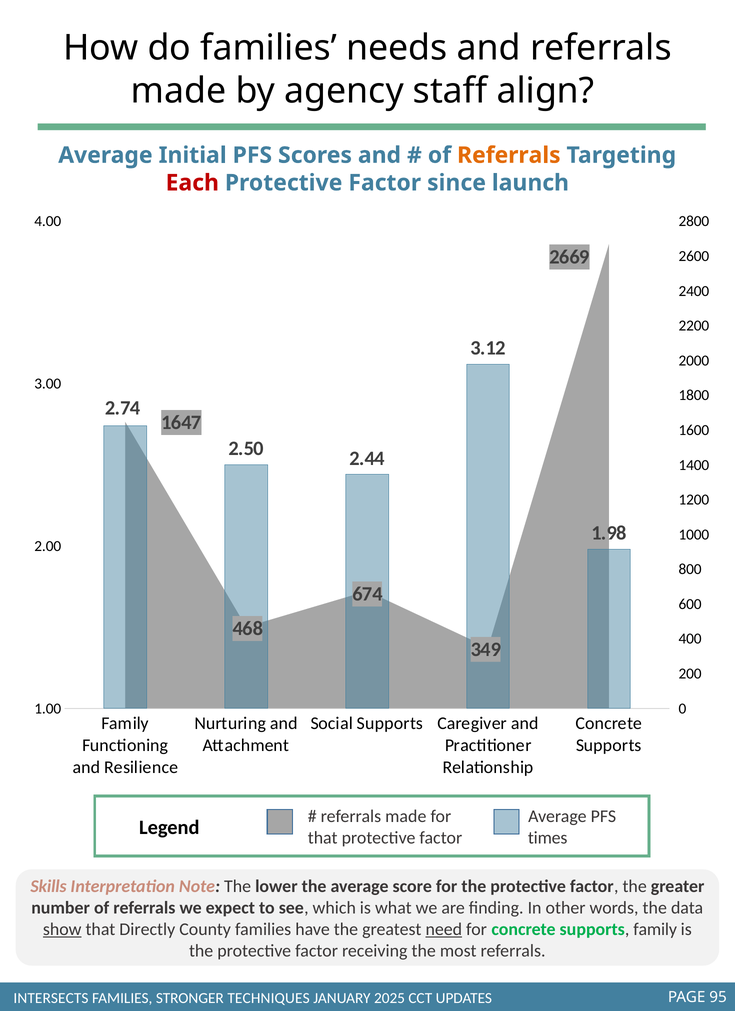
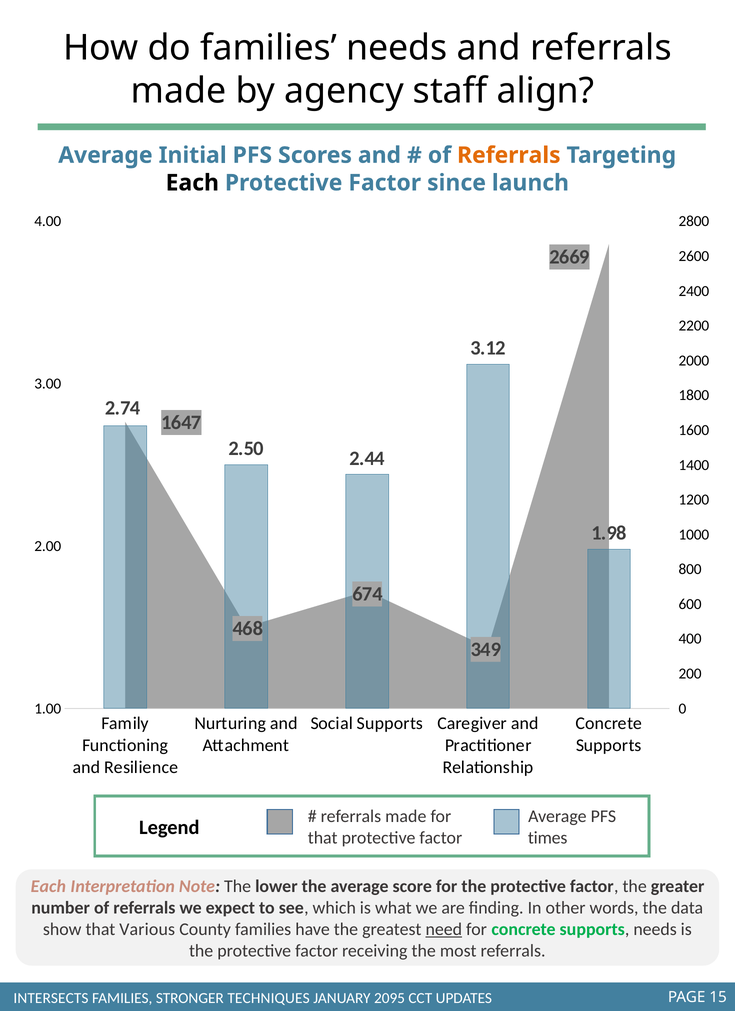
Each colour: red -> black (192, 183)
Skills: Skills -> Each (48, 886)
show underline: present -> none (62, 929)
Directly: Directly -> Various (147, 929)
supports family: family -> needs (655, 929)
2025: 2025 -> 2095 (389, 998)
95: 95 -> 15 (718, 997)
